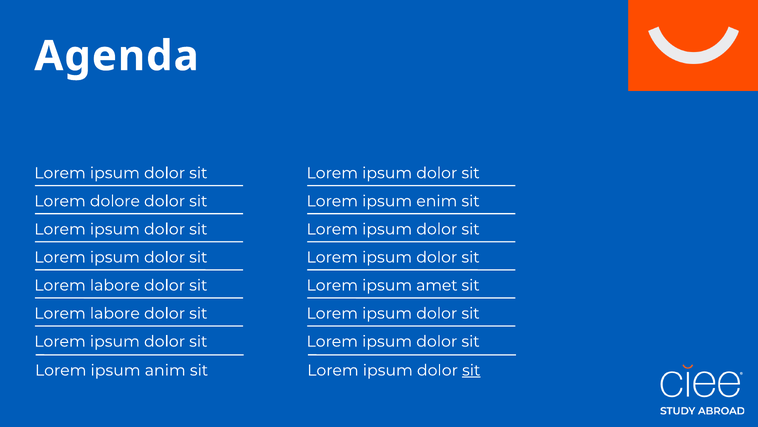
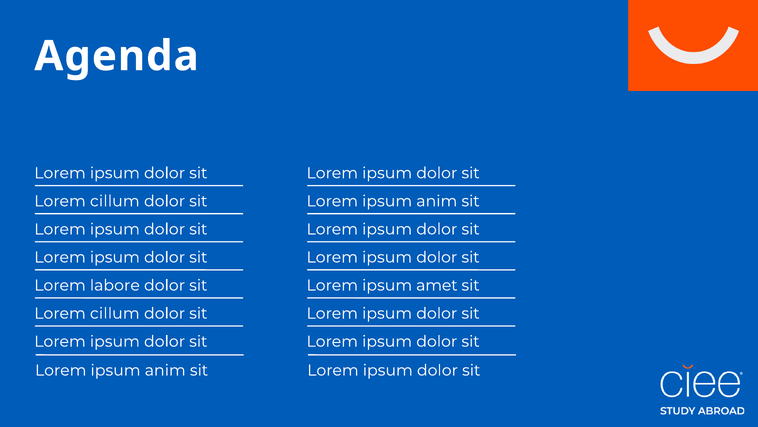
dolore: dolore -> cillum (115, 201)
enim: enim -> anim (437, 201)
labore: labore -> cillum (115, 313)
sit underline: present -> none (471, 370)
